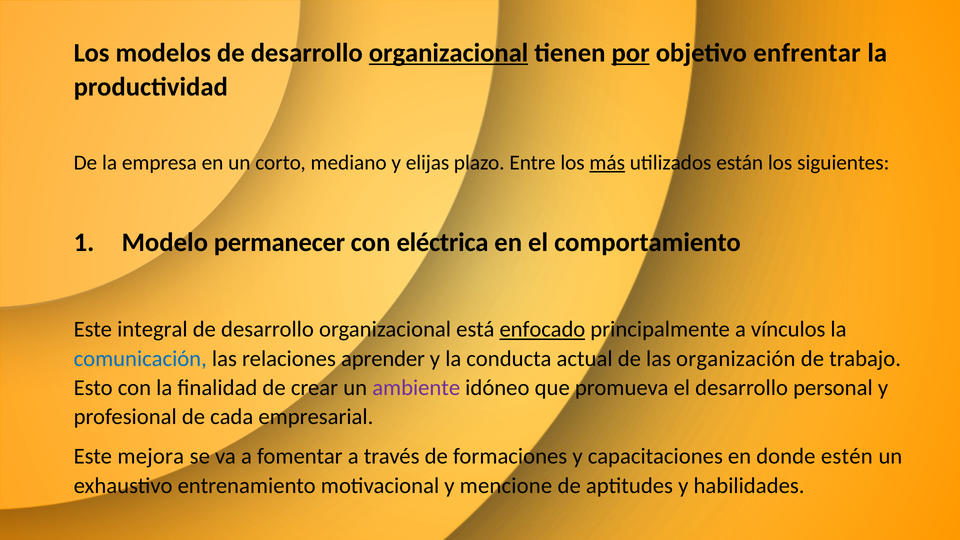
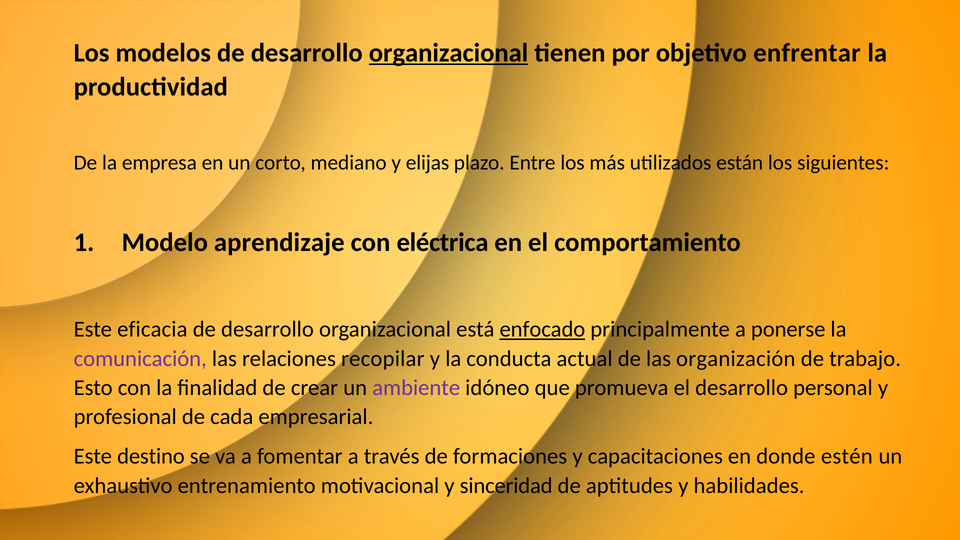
por underline: present -> none (631, 53)
más underline: present -> none (607, 163)
permanecer: permanecer -> aprendizaje (279, 243)
integral: integral -> eficacia (152, 329)
vínculos: vínculos -> ponerse (788, 329)
comunicación colour: blue -> purple (140, 359)
aprender: aprender -> recopilar (383, 359)
mejora: mejora -> destino (151, 457)
mencione: mencione -> sinceridad (506, 486)
